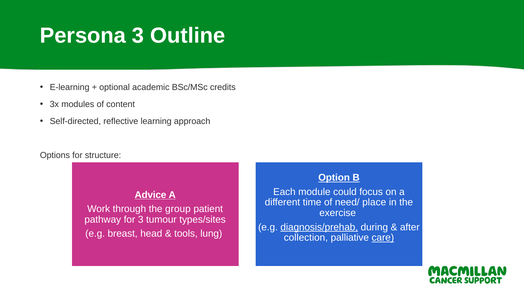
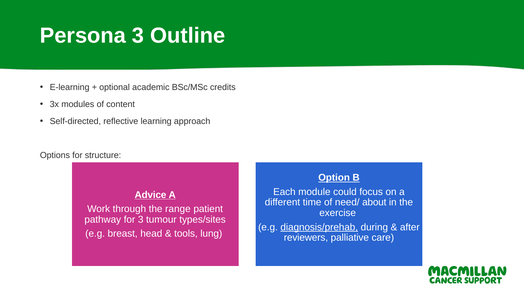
place: place -> about (374, 202)
group: group -> range (178, 209)
collection: collection -> reviewers (306, 238)
care underline: present -> none (383, 238)
